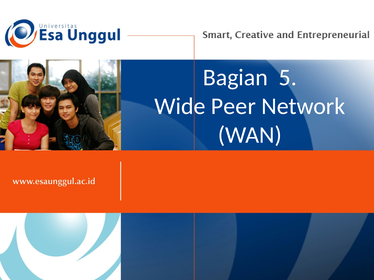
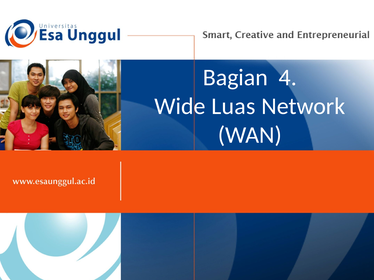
5: 5 -> 4 (288, 78)
Peer: Peer -> Luas (233, 106)
